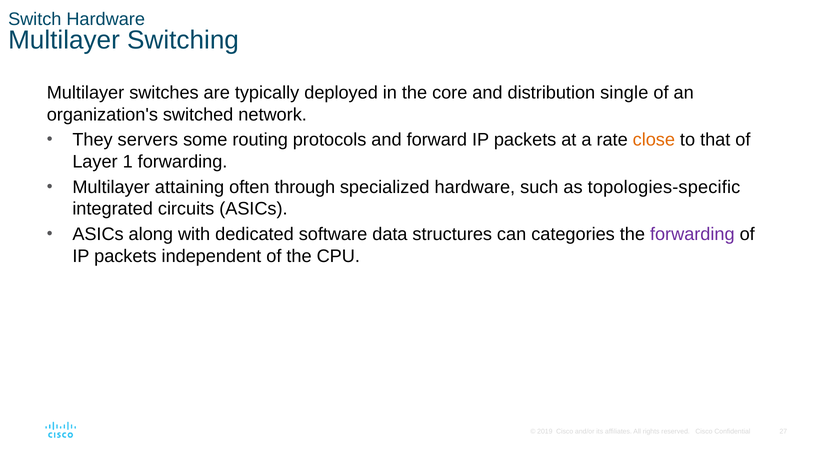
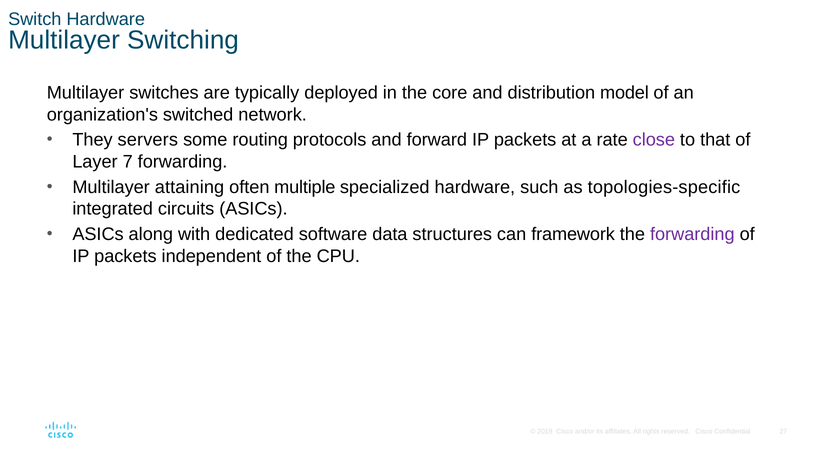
single: single -> model (624, 93)
close colour: orange -> purple (654, 140)
1: 1 -> 7 (128, 162)
through: through -> multiple (305, 187)
categories: categories -> framework (573, 235)
